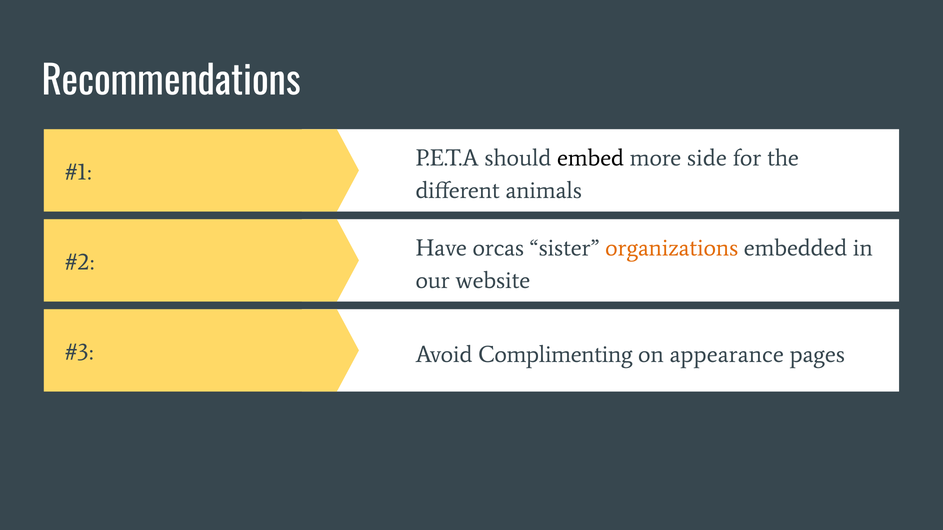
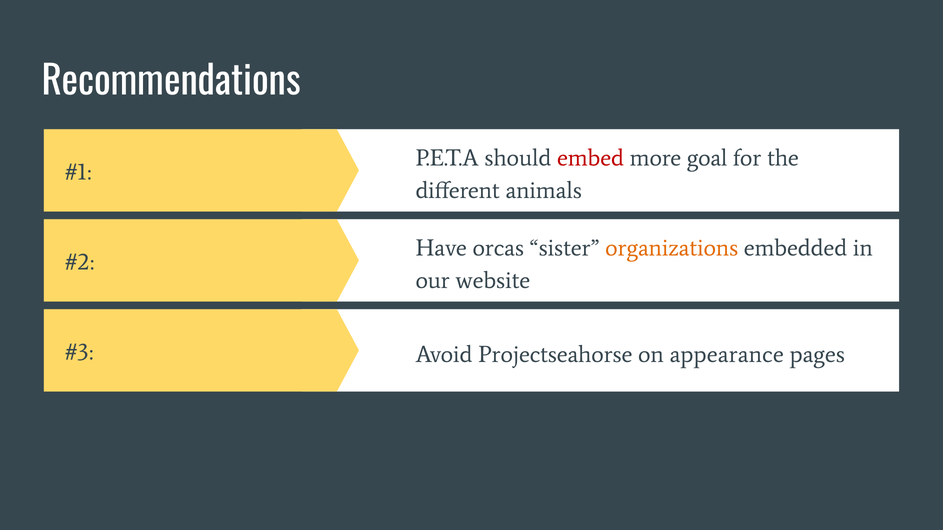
embed colour: black -> red (591, 158)
side: side -> goal (707, 158)
Complimenting: Complimenting -> Projectseahorse (555, 355)
